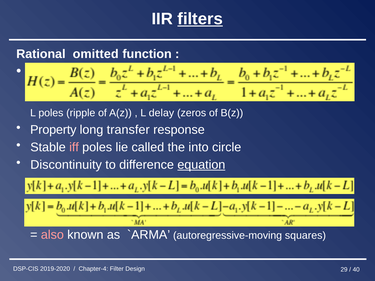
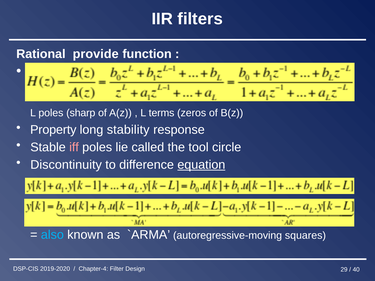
filters underline: present -> none (200, 19)
omitted: omitted -> provide (96, 54)
ripple: ripple -> sharp (81, 113)
delay: delay -> terms (162, 113)
transfer: transfer -> stability (128, 130)
into: into -> tool (199, 147)
also colour: pink -> light blue (52, 235)
